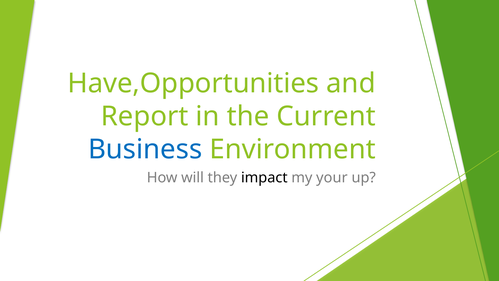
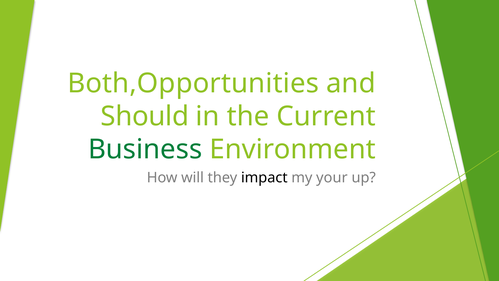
Have,Opportunities: Have,Opportunities -> Both,Opportunities (193, 83)
Report: Report -> Should (145, 116)
Business colour: blue -> green (145, 149)
